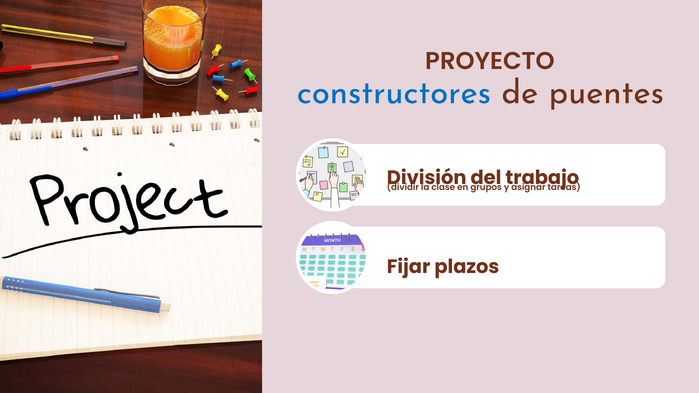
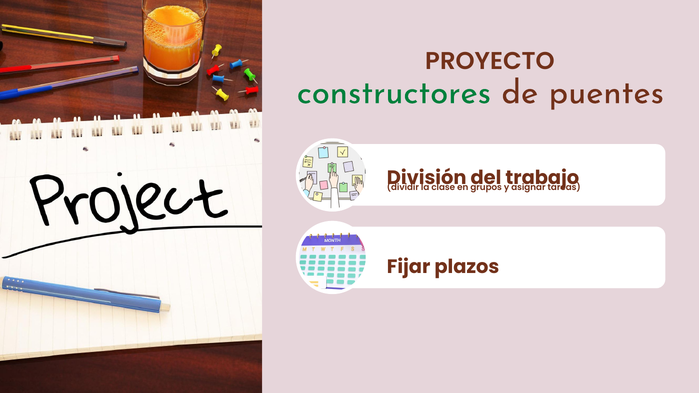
constructores colour: blue -> green (394, 92)
